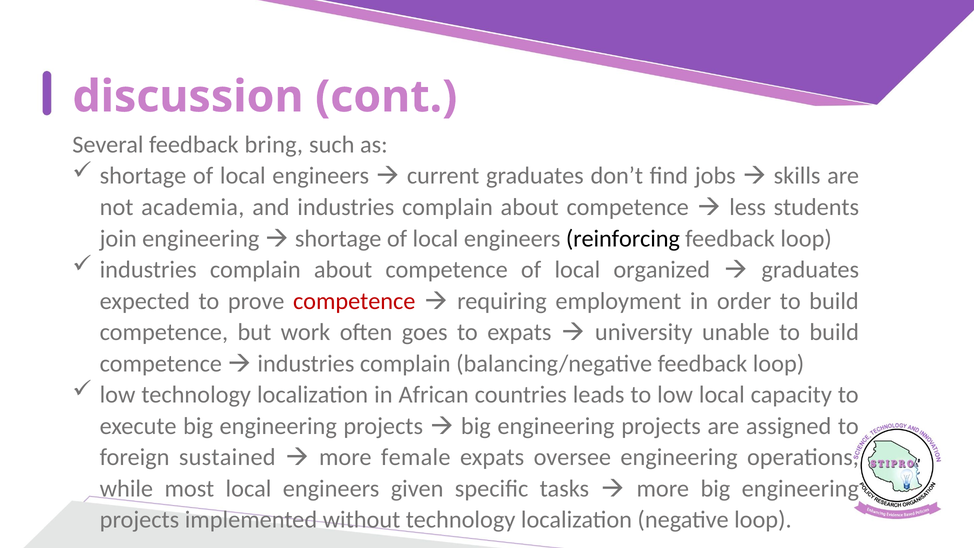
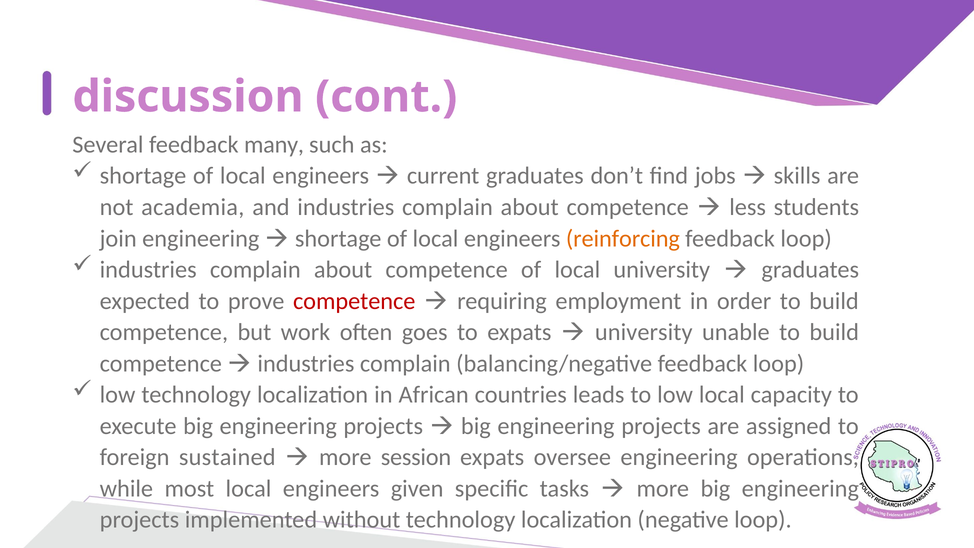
bring: bring -> many (274, 145)
reinforcing colour: black -> orange (623, 238)
local organized: organized -> university (662, 270)
female: female -> session (416, 457)
